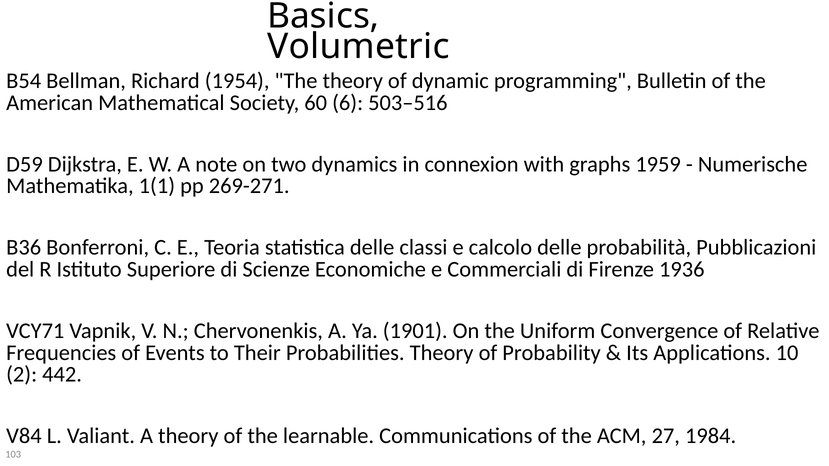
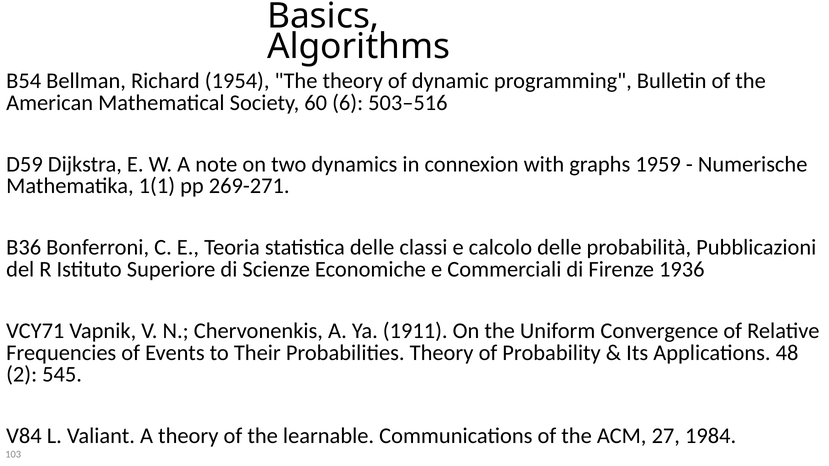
Volumetric: Volumetric -> Algorithms (359, 47)
1901: 1901 -> 1911 (415, 331)
10: 10 -> 48 (787, 353)
442: 442 -> 545 (62, 375)
